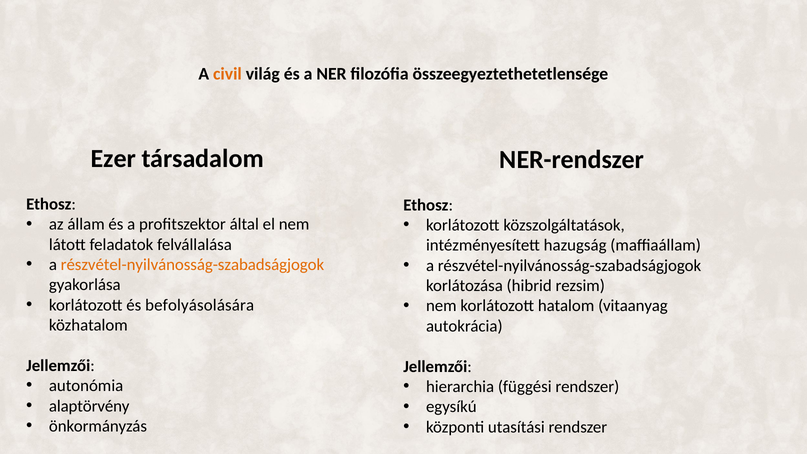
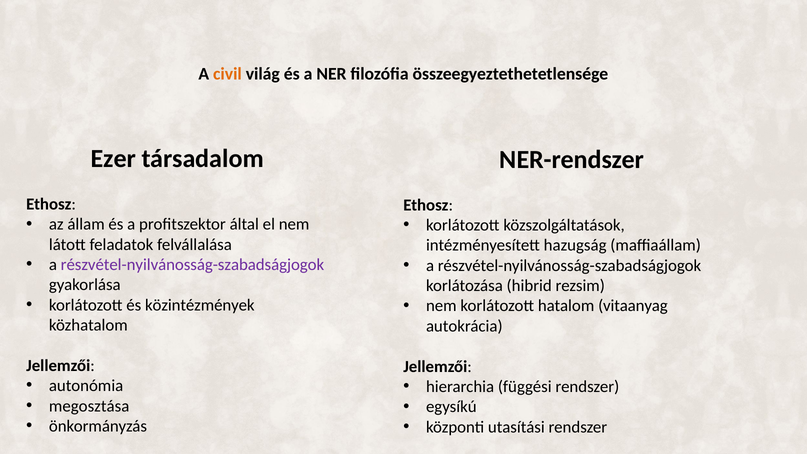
részvétel-nyilvánosság-szabadságjogok colour: orange -> purple (192, 265)
befolyásolására: befolyásolására -> közintézmények (200, 305)
alaptörvény: alaptörvény -> megosztása (89, 406)
